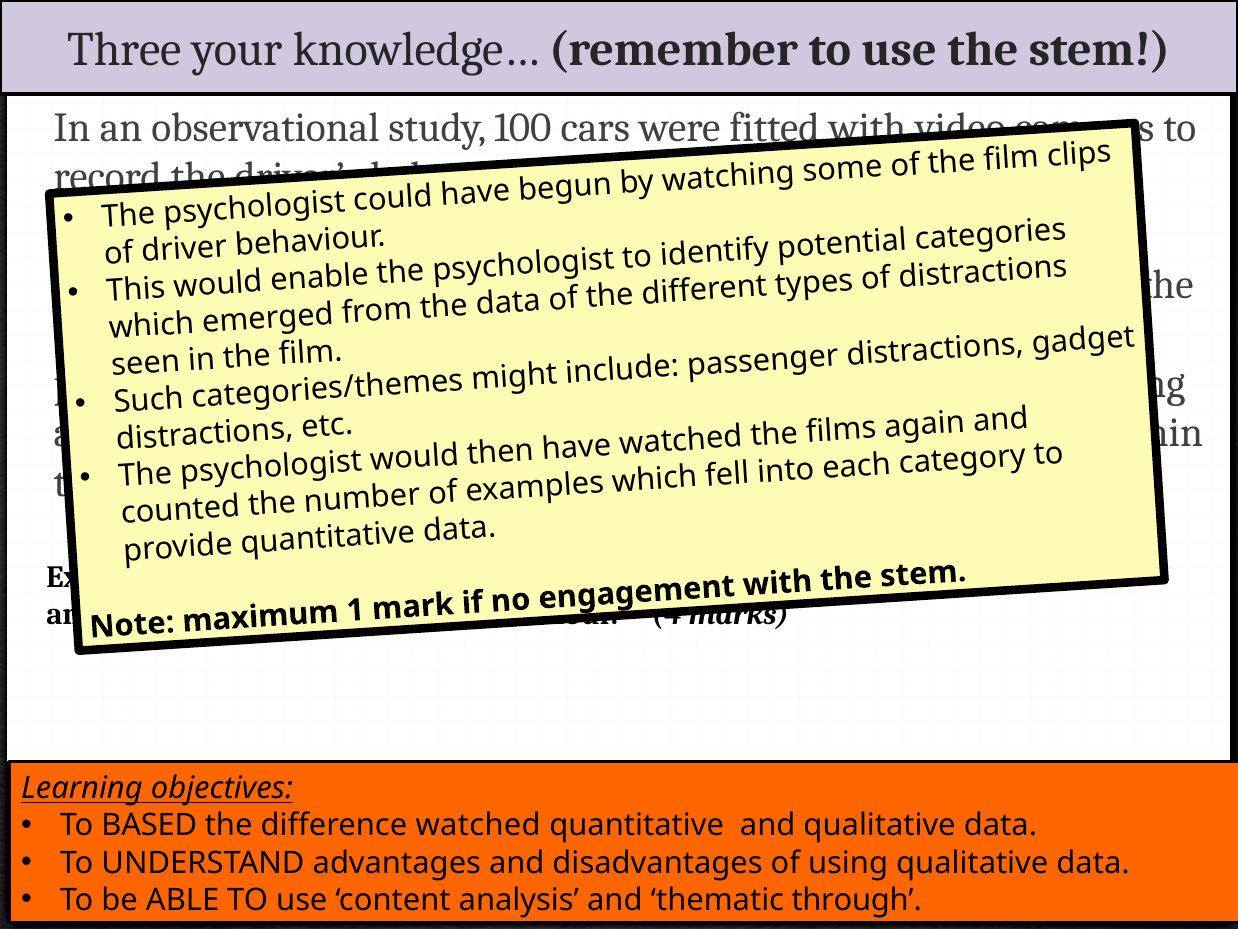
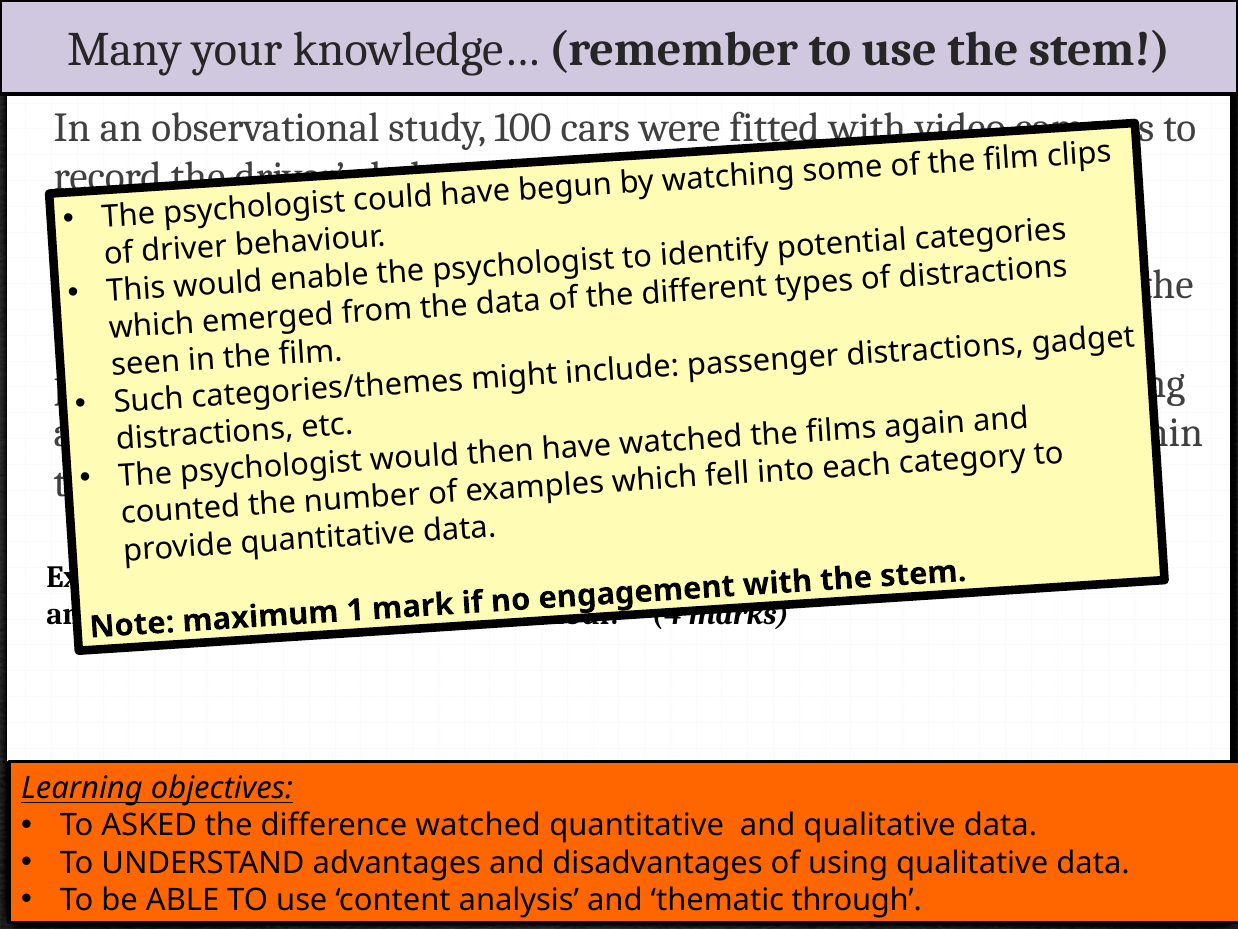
Three: Three -> Many (124, 50)
BASED: BASED -> ASKED (149, 825)
